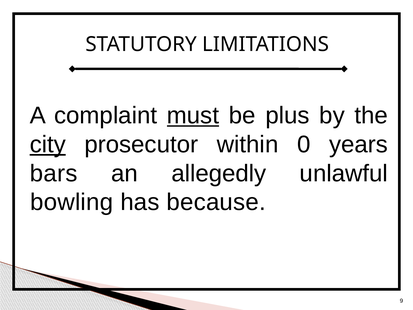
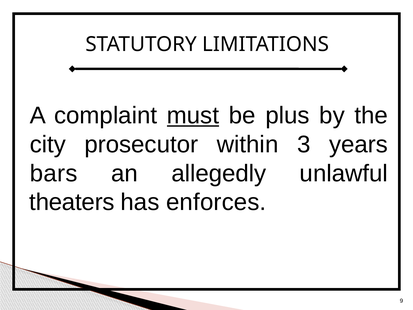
city underline: present -> none (48, 144)
0: 0 -> 3 (304, 144)
bowling: bowling -> theaters (72, 202)
because: because -> enforces (216, 202)
